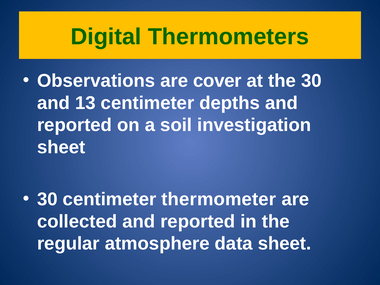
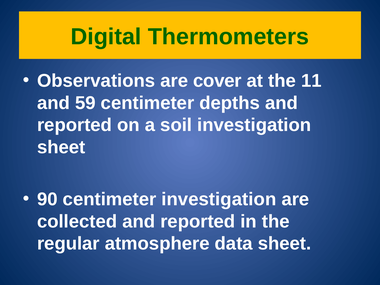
the 30: 30 -> 11 (311, 81)
13: 13 -> 59 (85, 103)
30: 30 -> 90 (47, 199)
centimeter thermometer: thermometer -> investigation (219, 199)
